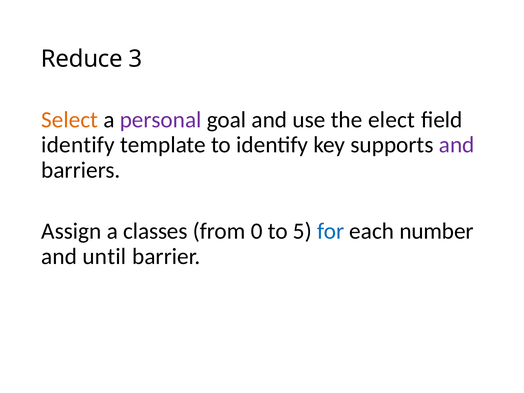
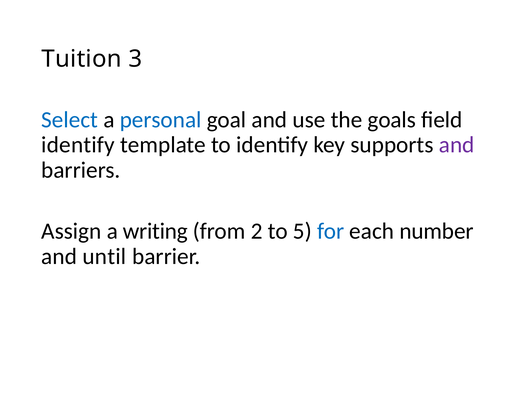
Reduce: Reduce -> Tuition (82, 59)
Select colour: orange -> blue (70, 120)
personal colour: purple -> blue (161, 120)
elect: elect -> goals (392, 120)
classes: classes -> writing (155, 231)
0: 0 -> 2 (257, 231)
